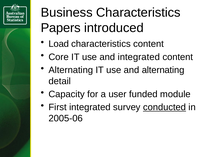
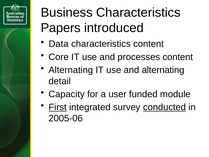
Load: Load -> Data (59, 44)
and integrated: integrated -> processes (139, 57)
First underline: none -> present (58, 107)
